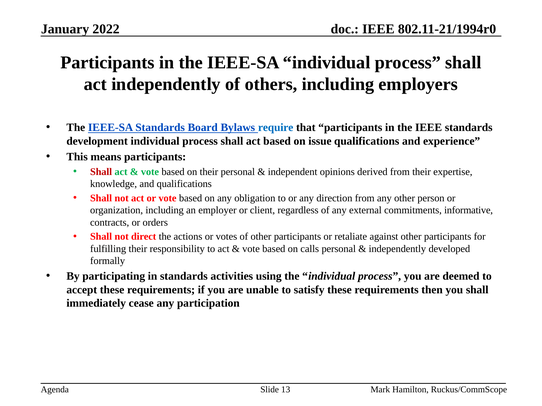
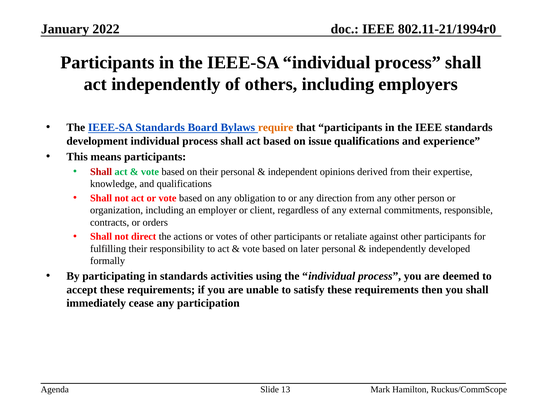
require colour: blue -> orange (276, 128)
informative: informative -> responsible (469, 210)
calls: calls -> later (310, 249)
